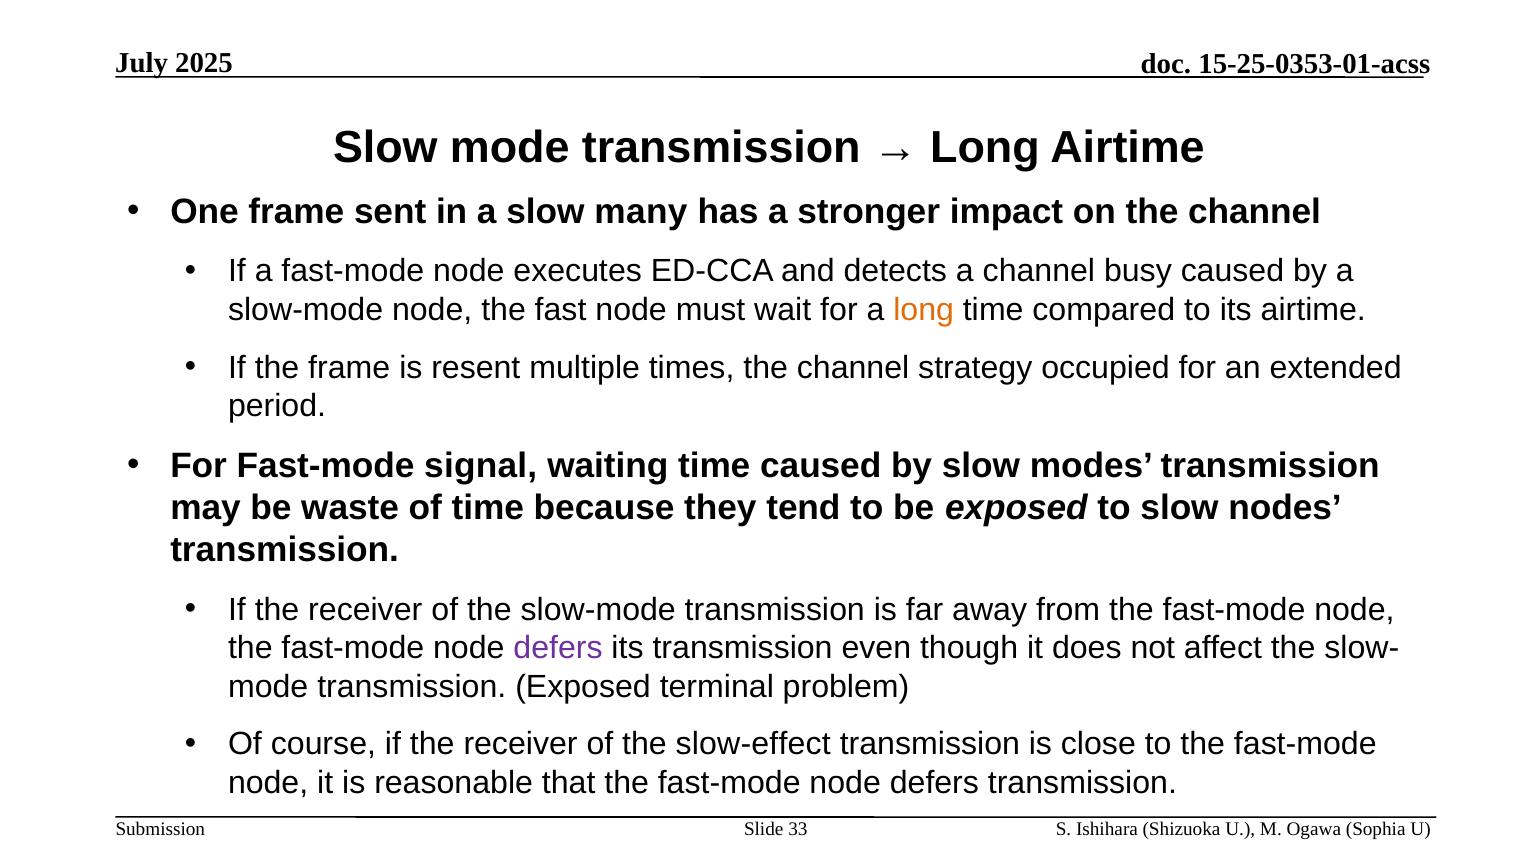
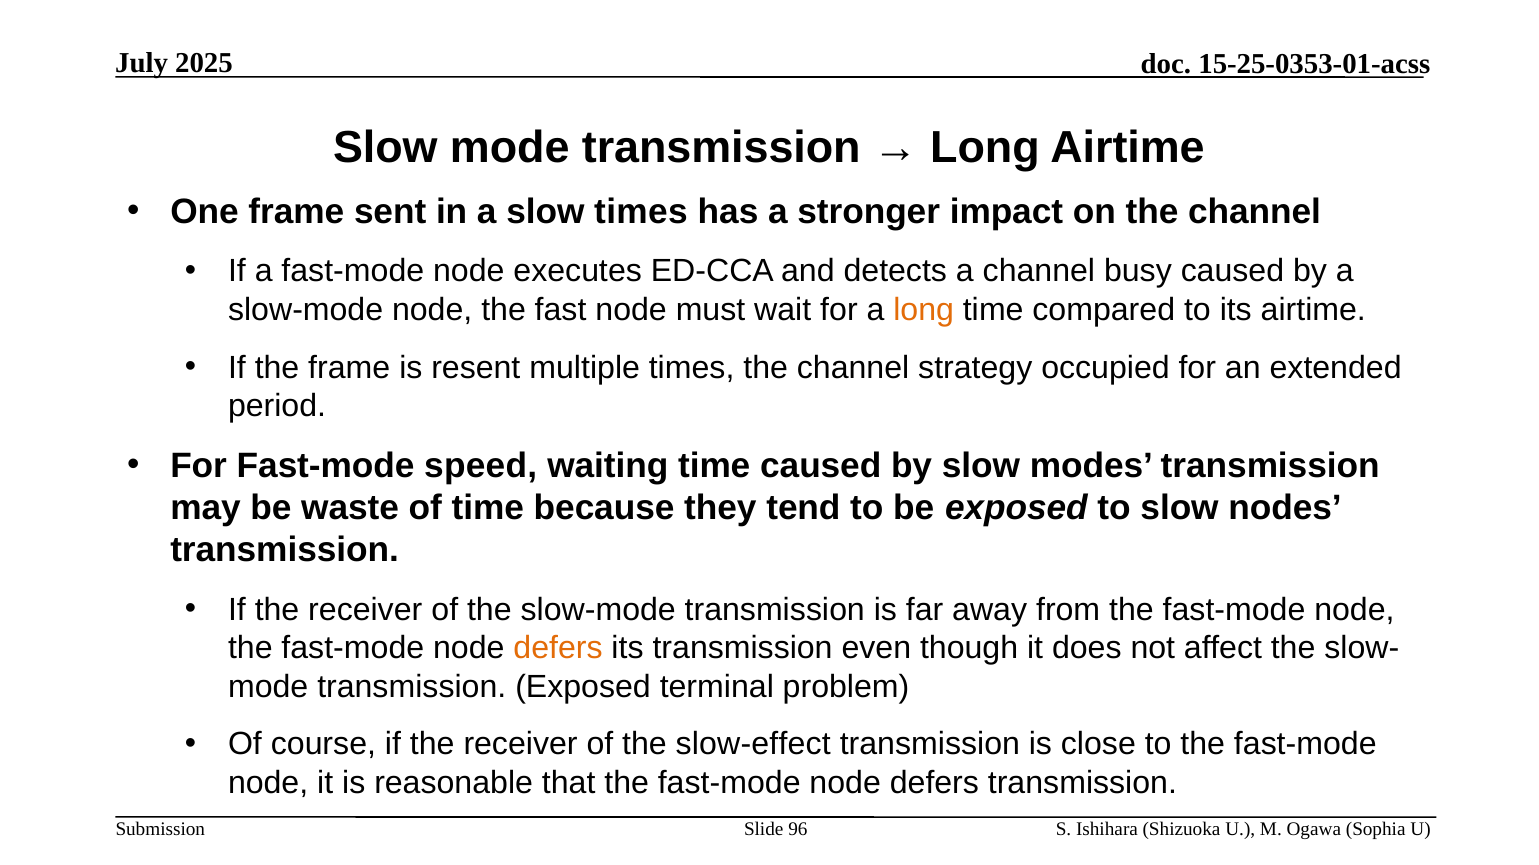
slow many: many -> times (641, 212)
signal: signal -> speed (481, 466)
defers colour: purple -> orange (558, 649)
33: 33 -> 96 (798, 830)
